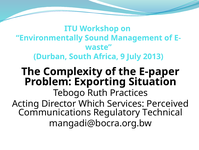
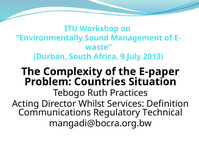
Exporting: Exporting -> Countries (100, 81)
Which: Which -> Whilst (92, 103)
Perceived: Perceived -> Definition (168, 103)
